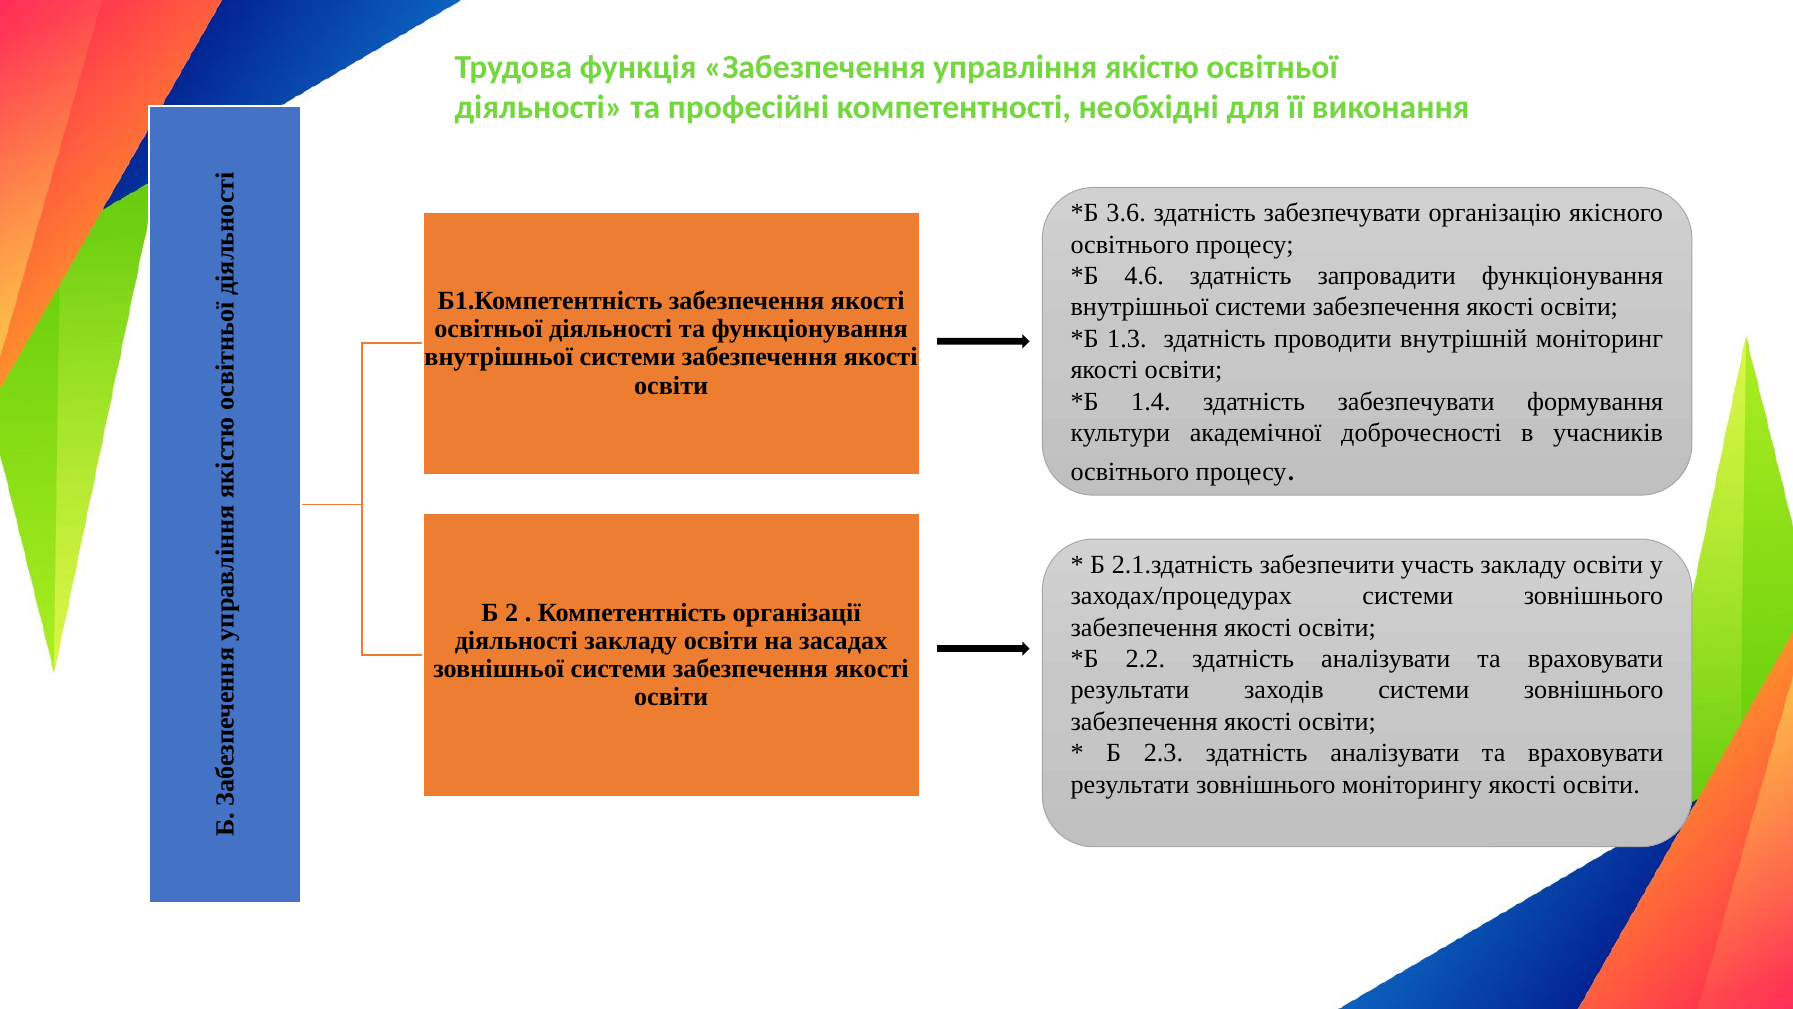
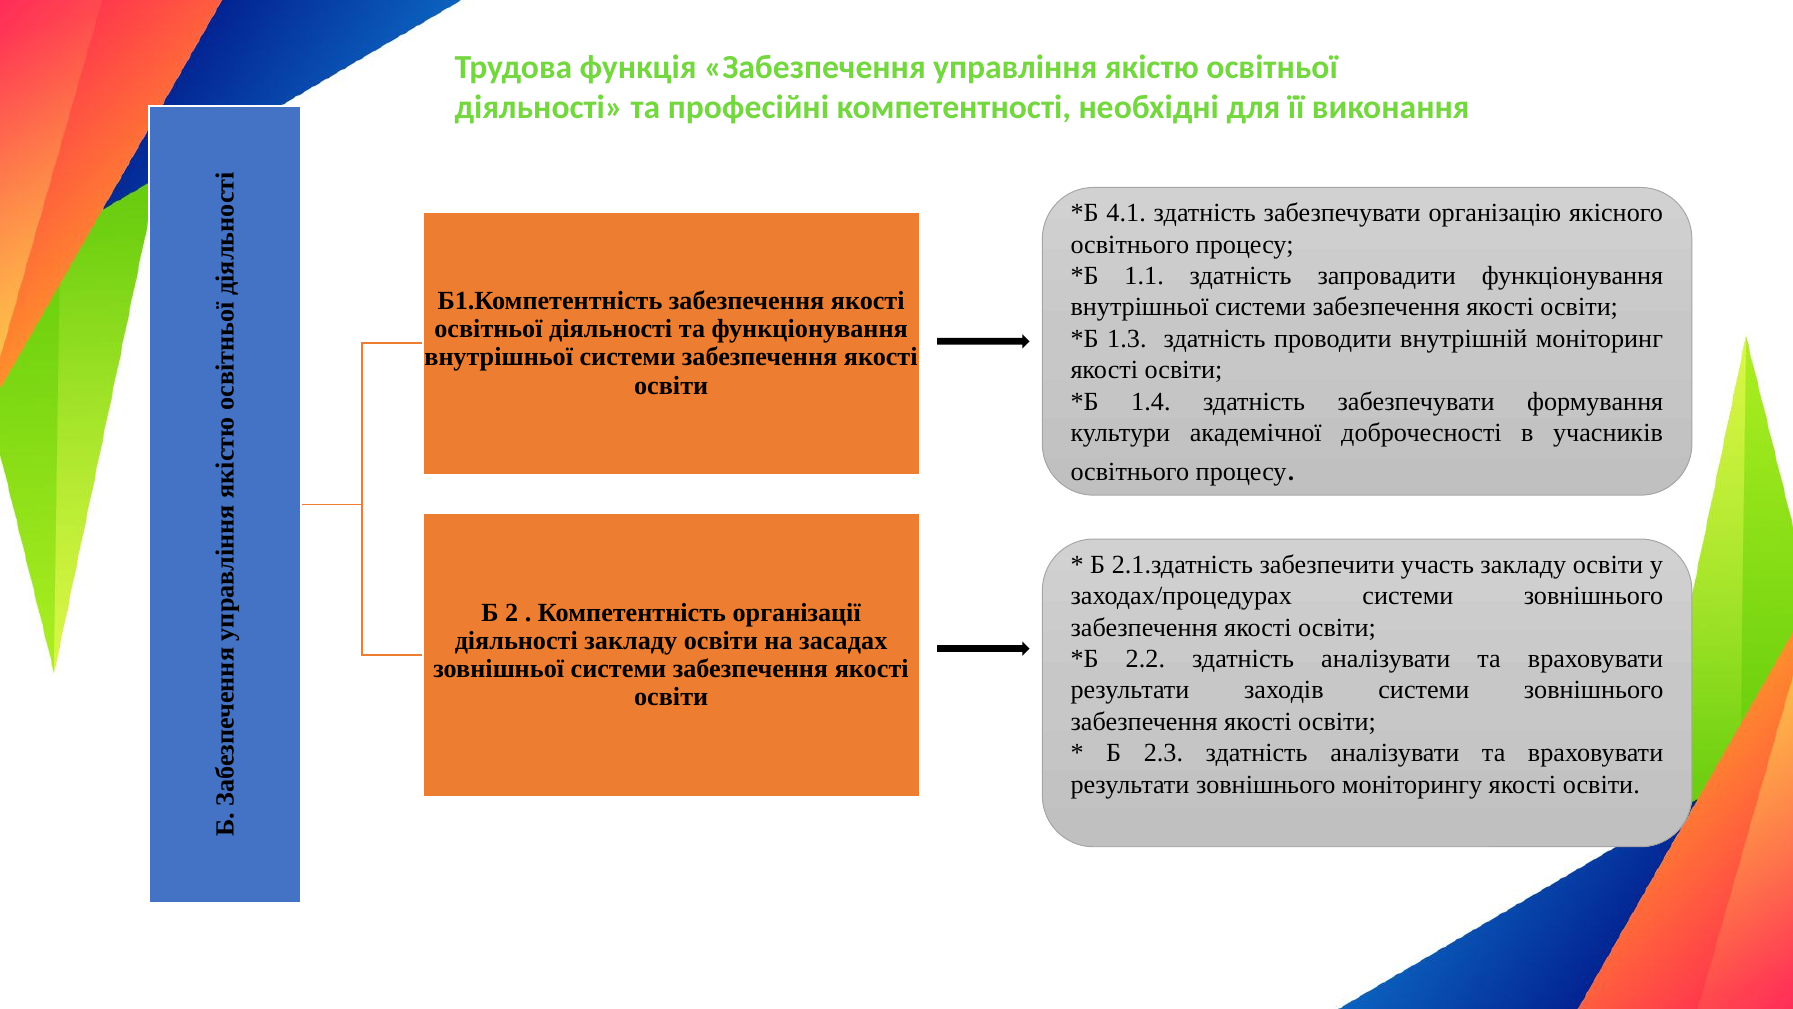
3.6: 3.6 -> 4.1 (1126, 213)
4.6: 4.6 -> 1.1 (1144, 276)
